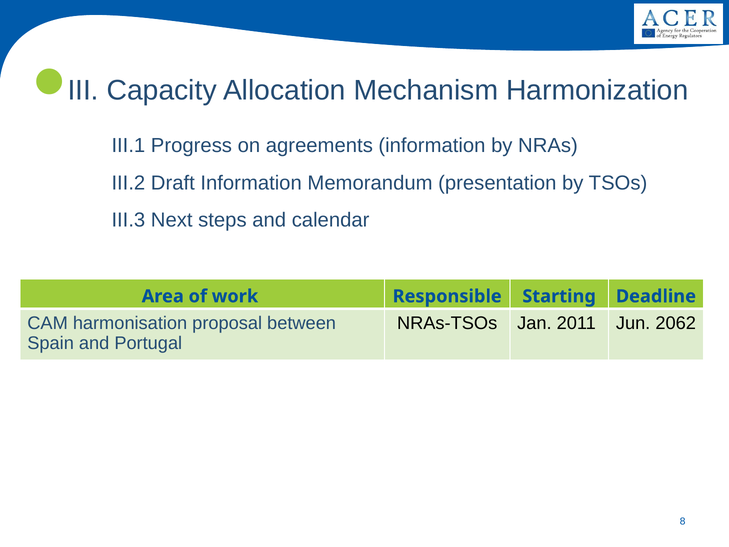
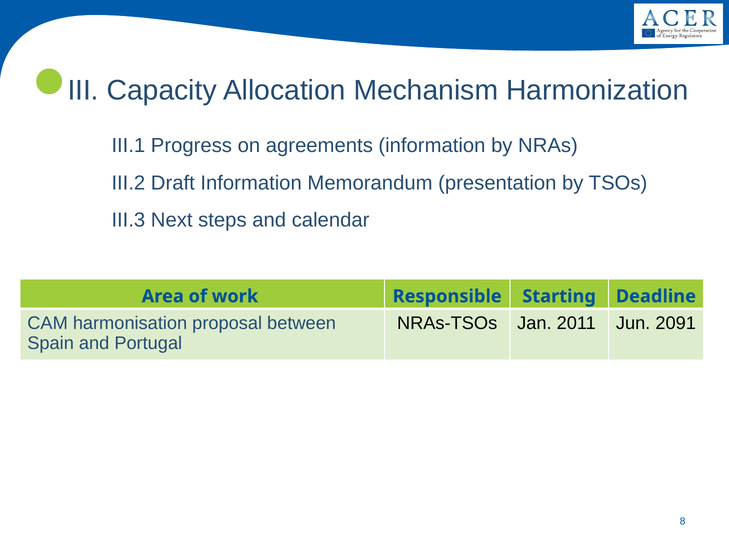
2062: 2062 -> 2091 (676, 323)
